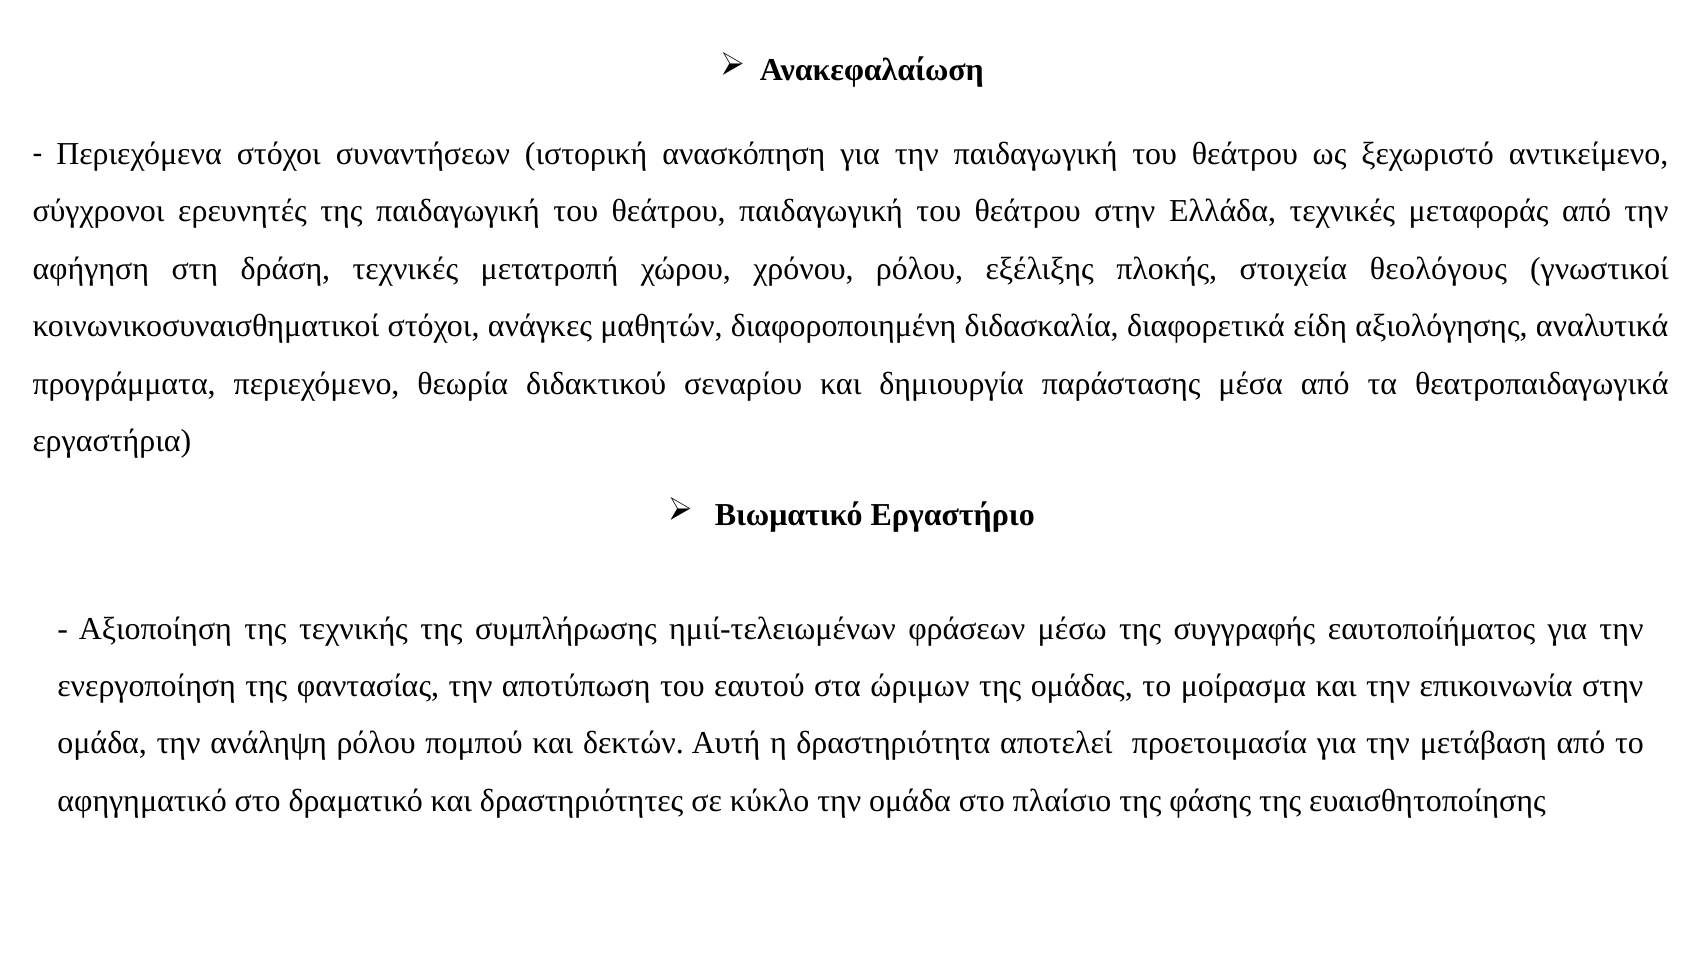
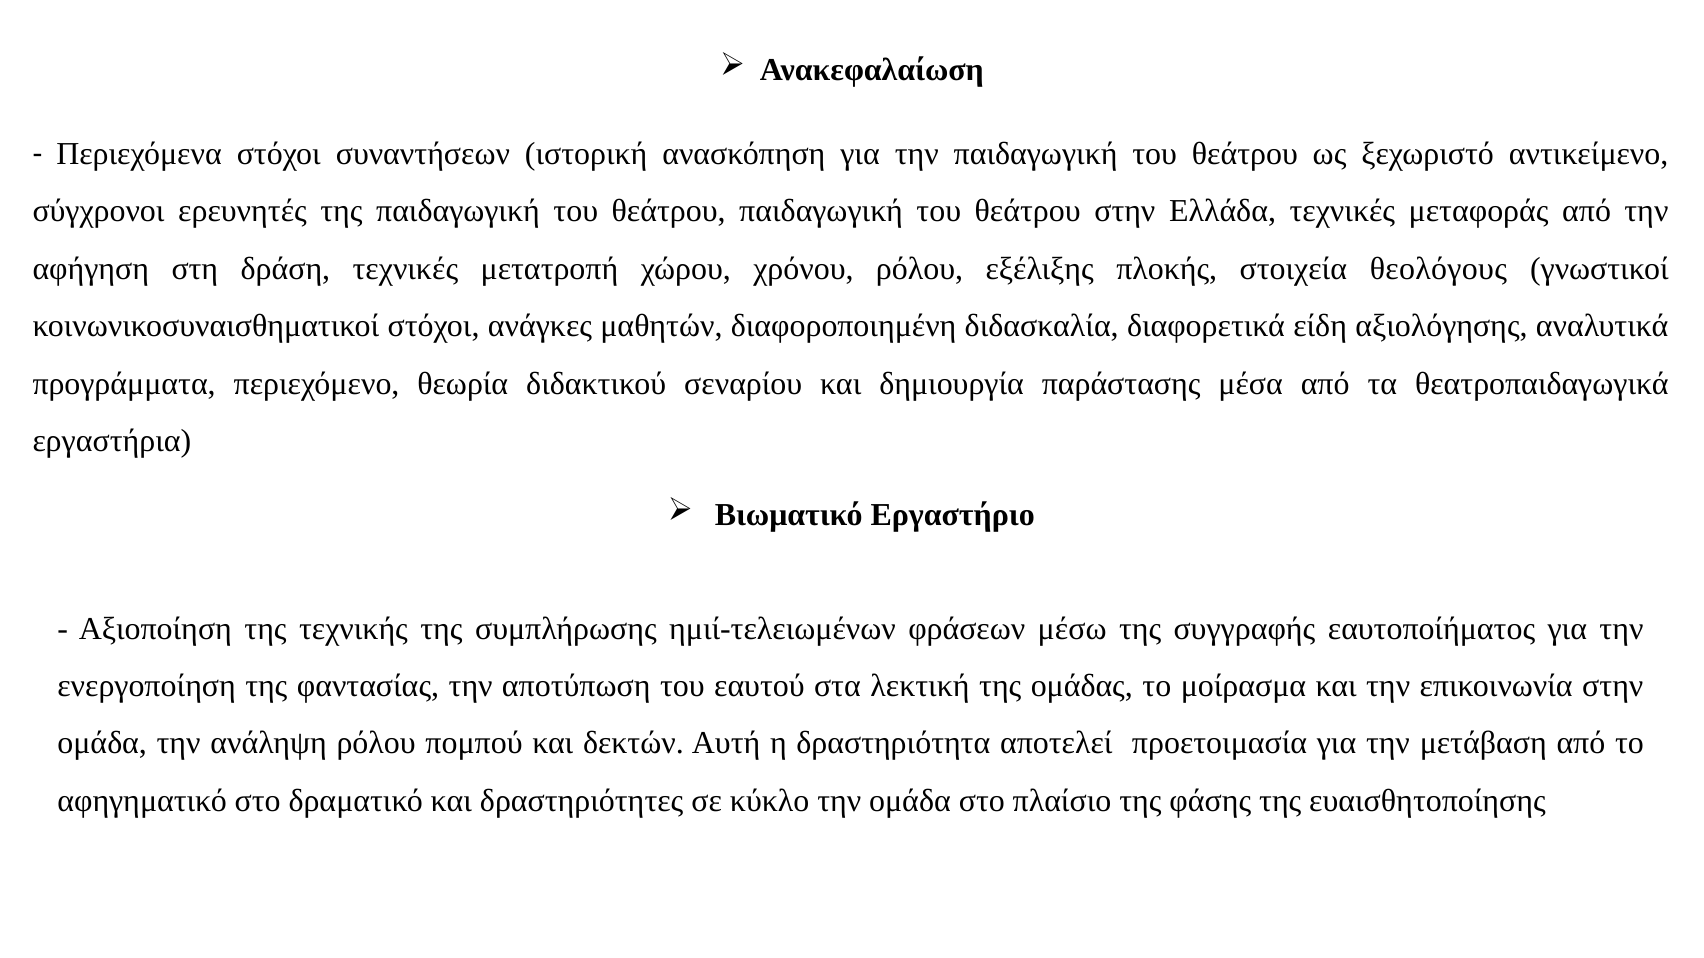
ώριμων: ώριμων -> λεκτική (920, 686)
